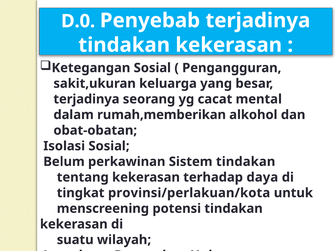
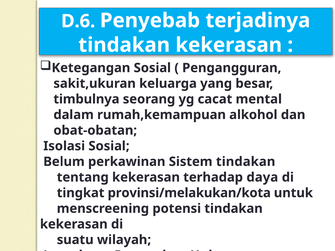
D.0: D.0 -> D.6 (78, 21)
terjadinya: terjadinya -> timbulnya (86, 99)
rumah,memberikan: rumah,memberikan -> rumah,kemampuan (162, 115)
provinsi/perlakuan/kota: provinsi/perlakuan/kota -> provinsi/melakukan/kota (189, 193)
